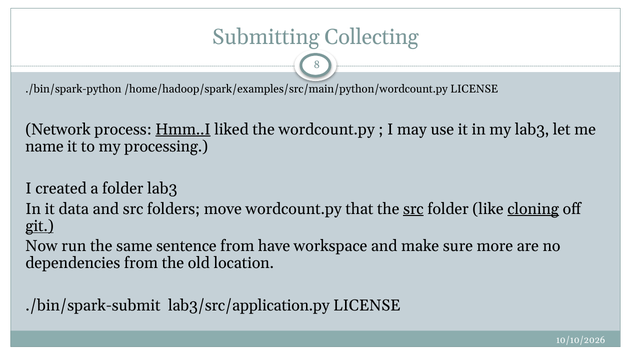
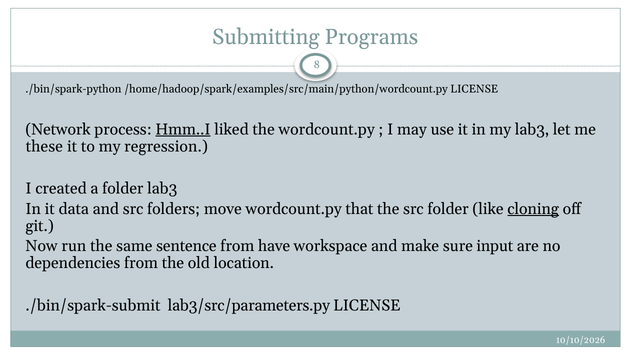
Collecting: Collecting -> Programs (371, 37)
name: name -> these (44, 146)
processing: processing -> regression (166, 146)
src underline: present -> none (413, 209)
git underline: present -> none (40, 226)
more: more -> input (495, 246)
lab3/src/application.py: lab3/src/application.py -> lab3/src/parameters.py (249, 306)
